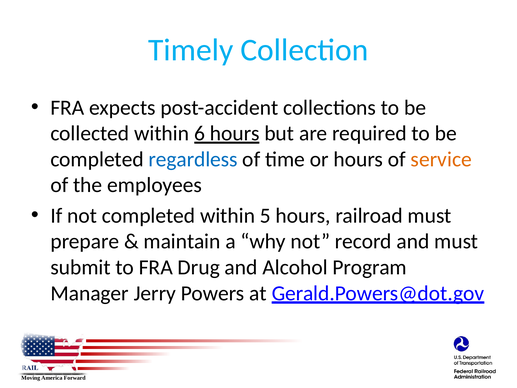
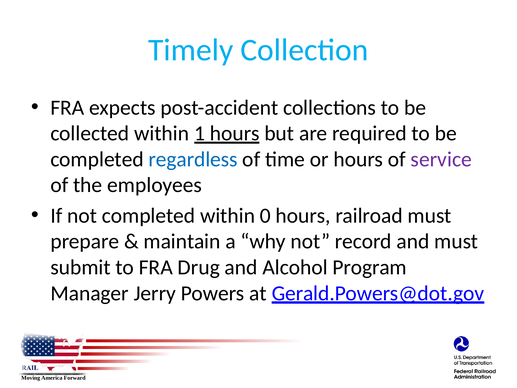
6: 6 -> 1 (200, 133)
service colour: orange -> purple (441, 159)
5: 5 -> 0 (265, 215)
